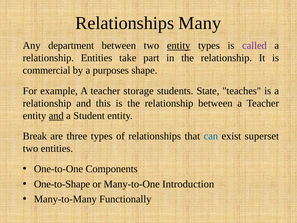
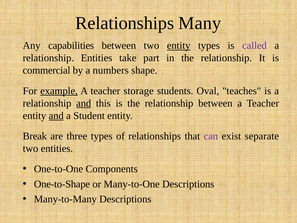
department: department -> capabilities (71, 46)
purposes: purposes -> numbers (111, 70)
example underline: none -> present (59, 91)
State: State -> Oval (208, 91)
and underline: none -> present (84, 103)
can colour: blue -> purple (211, 136)
superset: superset -> separate (262, 136)
Many-to-One Introduction: Introduction -> Descriptions (188, 184)
Many-to-Many Functionally: Functionally -> Descriptions (125, 199)
